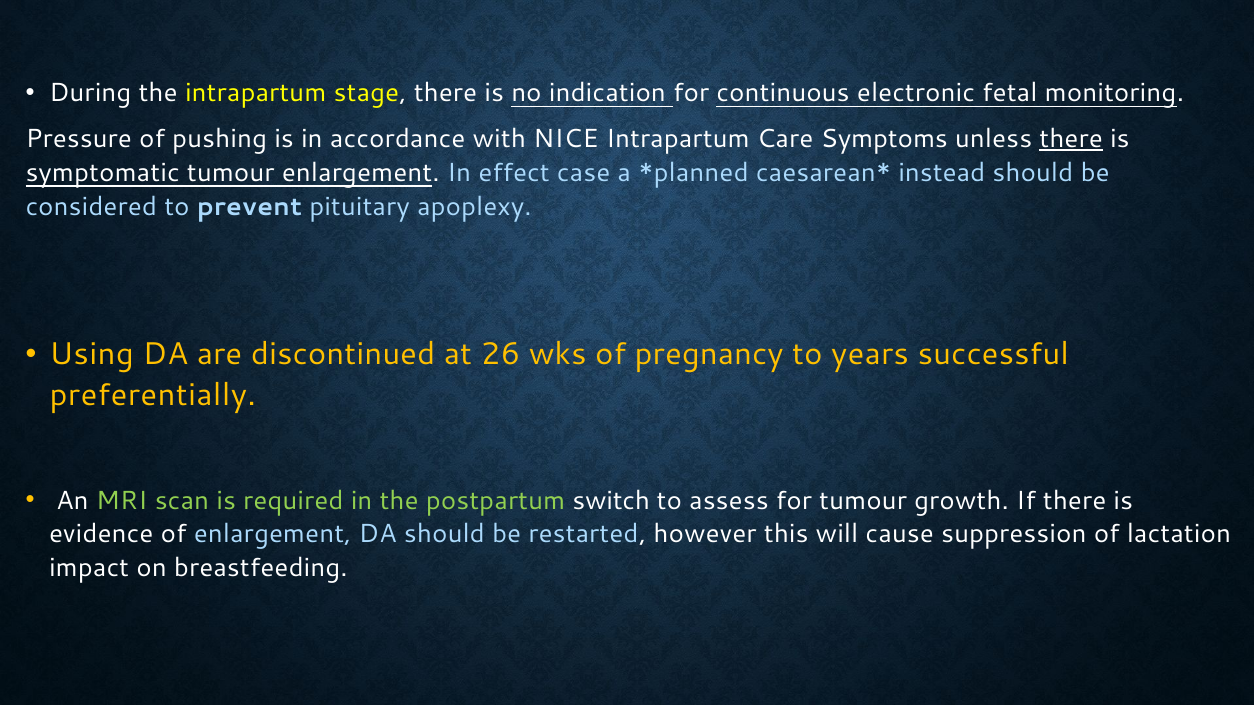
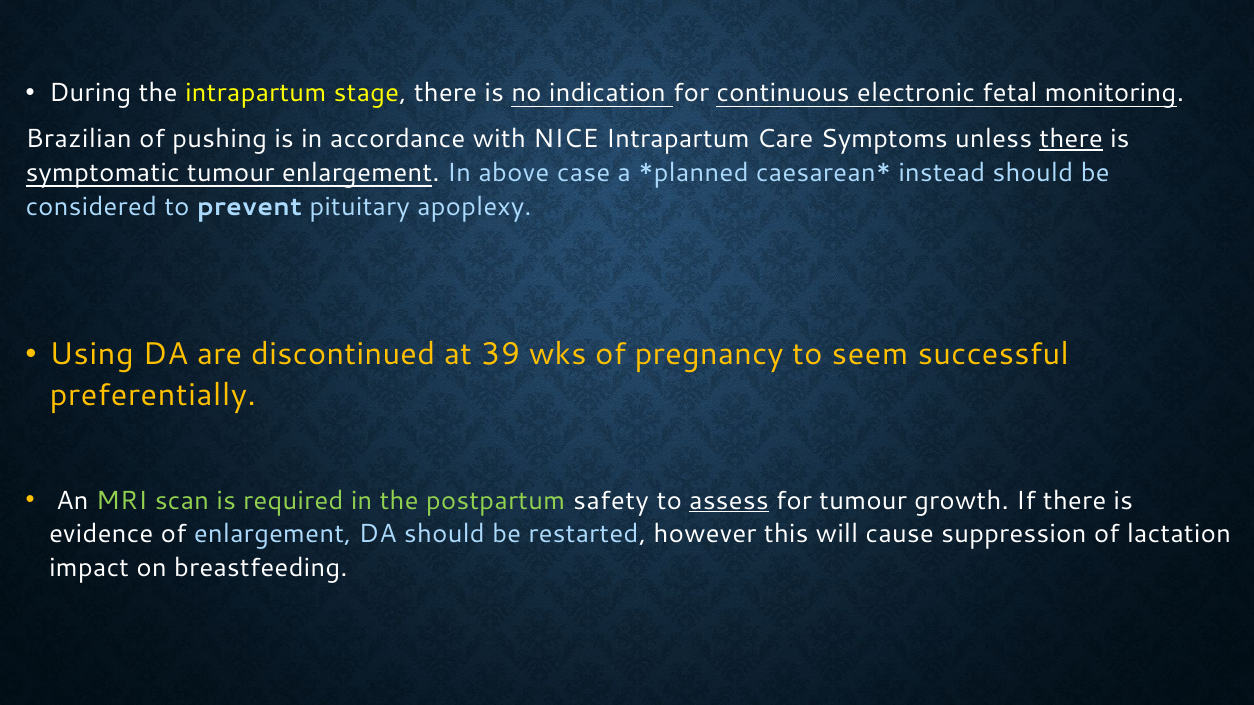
Pressure: Pressure -> Brazilian (79, 139)
effect: effect -> above (514, 173)
26: 26 -> 39 (501, 355)
years: years -> seem (870, 355)
switch: switch -> safety (611, 501)
assess underline: none -> present (729, 501)
